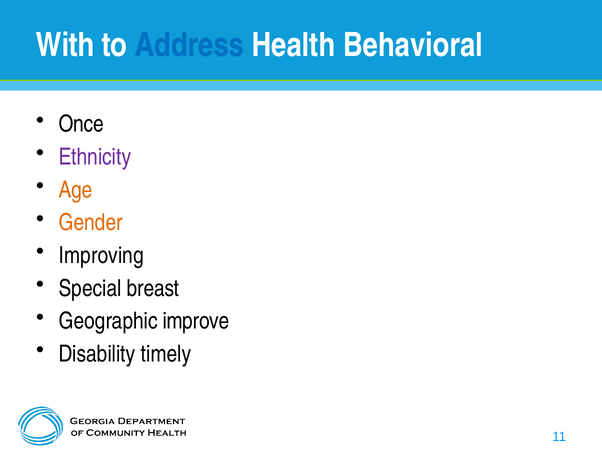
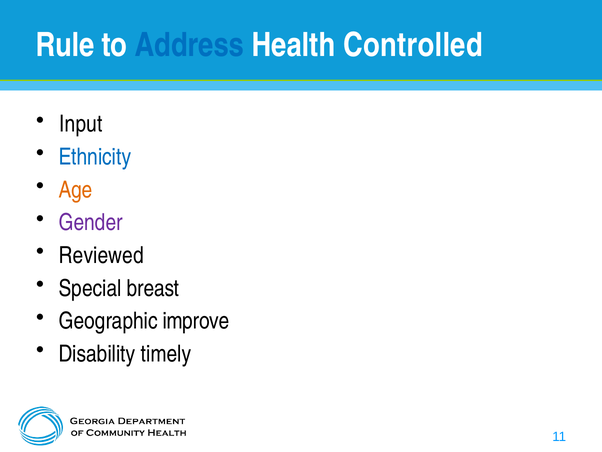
With: With -> Rule (65, 45)
Behavioral: Behavioral -> Controlled (413, 45)
Once: Once -> Input (81, 124)
Ethnicity colour: purple -> blue (95, 157)
Gender colour: orange -> purple (91, 222)
Improving: Improving -> Reviewed (101, 255)
